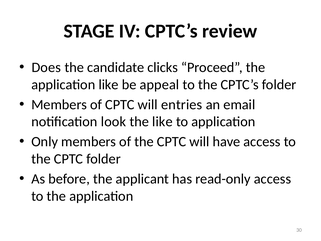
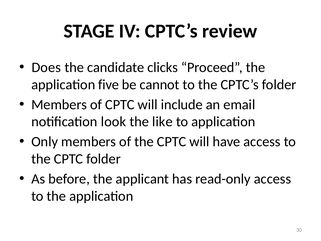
application like: like -> five (109, 84)
appeal: appeal -> cannot (160, 84)
entries: entries -> include (182, 104)
